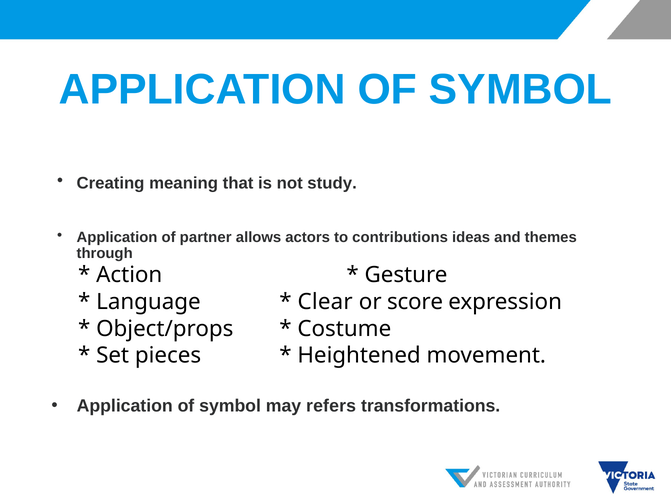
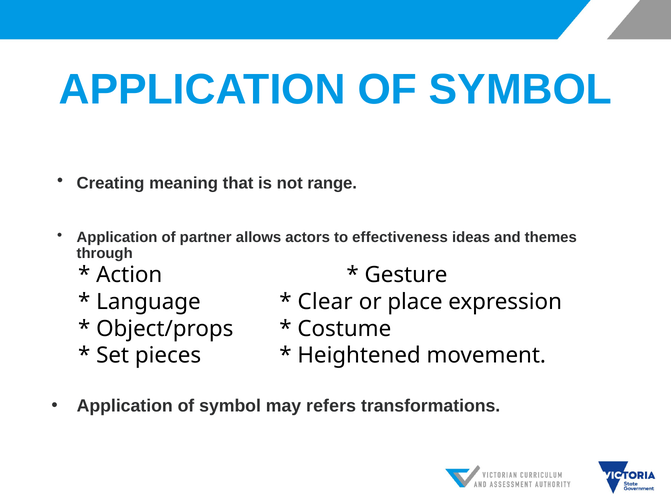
study: study -> range (332, 183)
contributions: contributions -> effectiveness (400, 238)
score: score -> place (415, 302)
